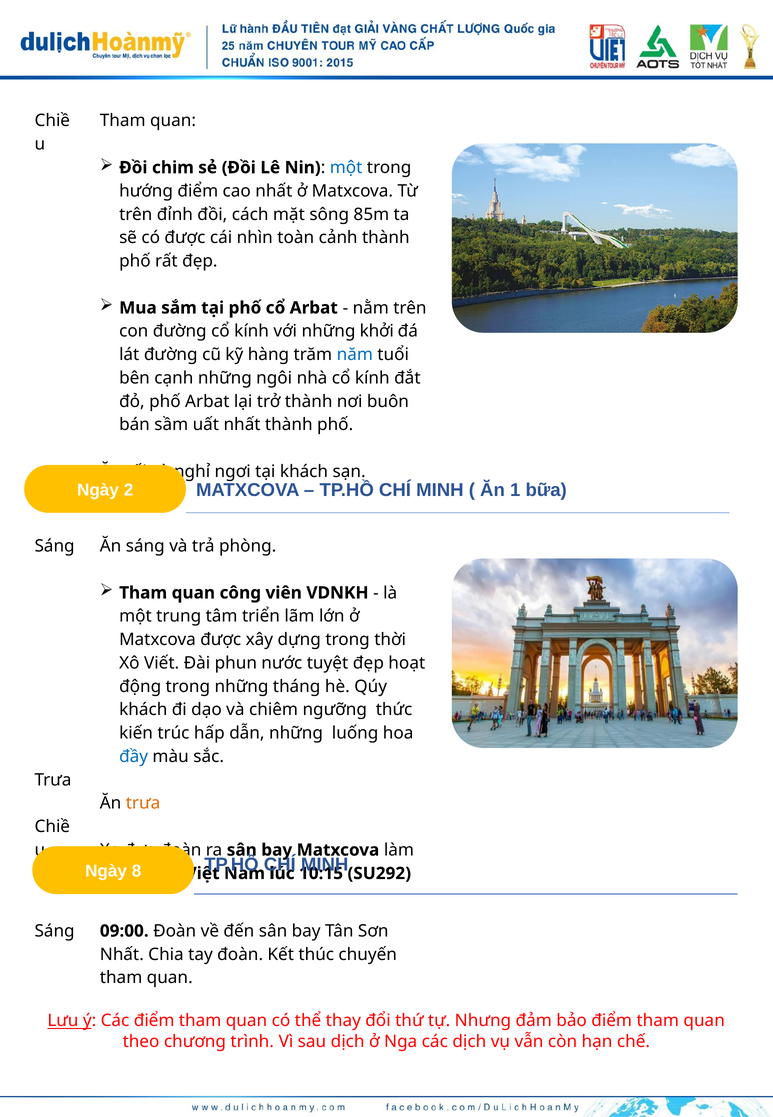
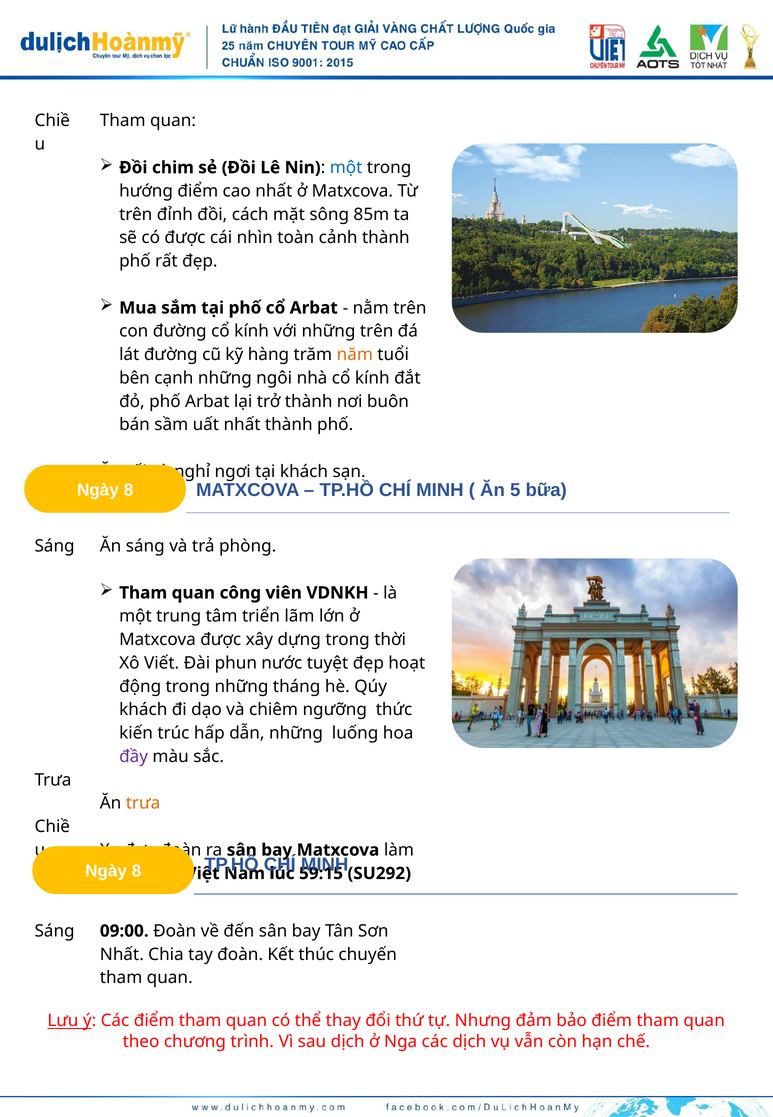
những khởi: khởi -> trên (377, 331)
năm colour: blue -> orange (355, 355)
2: 2 -> 8 (129, 490)
1: 1 -> 5 (515, 490)
đầy colour: blue -> purple (134, 756)
10:15: 10:15 -> 59:15 (321, 873)
